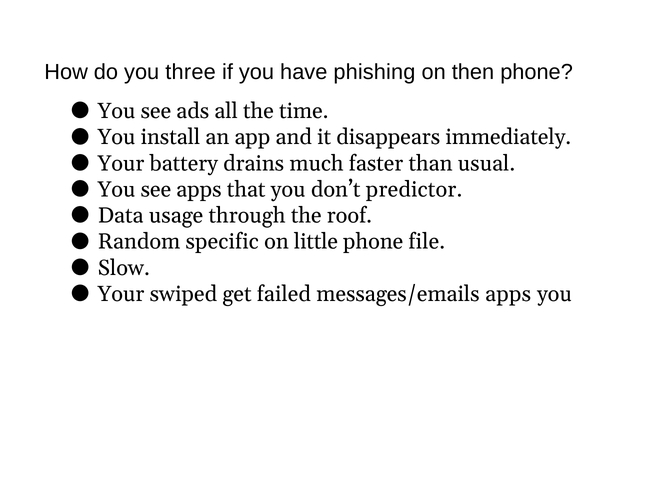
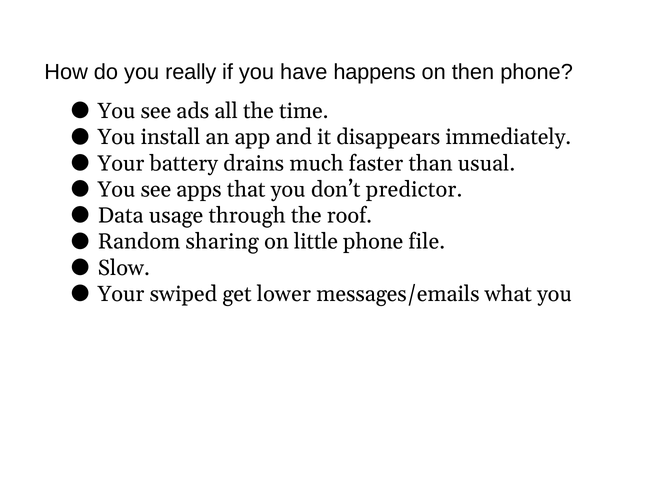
three: three -> really (191, 72)
phishing: phishing -> happens (375, 72)
specific: specific -> sharing (222, 242)
failed: failed -> lower (284, 294)
messages/emails apps: apps -> what (508, 294)
